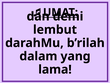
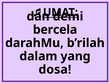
lembut: lembut -> bercela (55, 30)
lama: lama -> dosa (55, 69)
